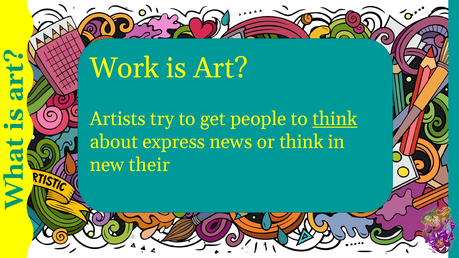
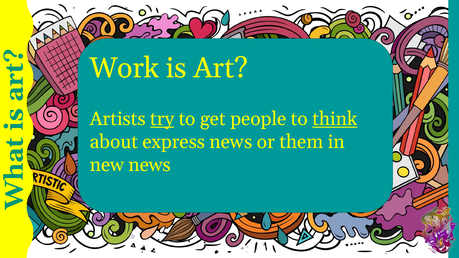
try underline: none -> present (162, 119)
or think: think -> them (301, 142)
new their: their -> news (150, 165)
